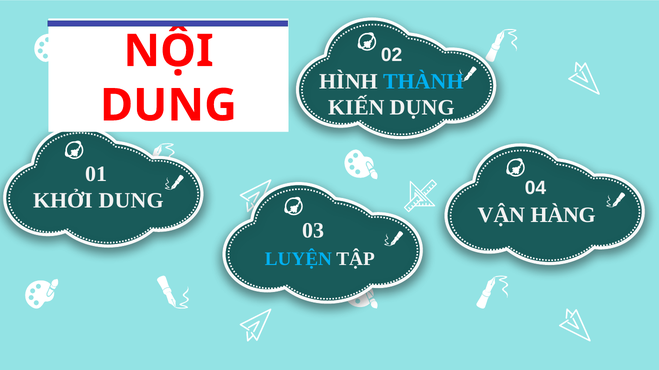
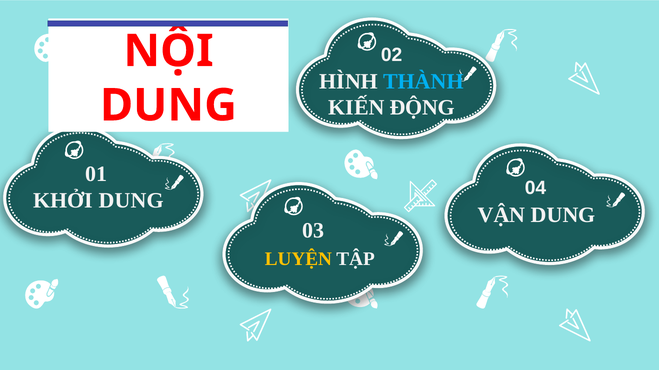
DỤNG: DỤNG -> ĐỘNG (422, 108)
VẬN HÀNG: HÀNG -> DUNG (563, 215)
LUYỆN colour: light blue -> yellow (298, 259)
